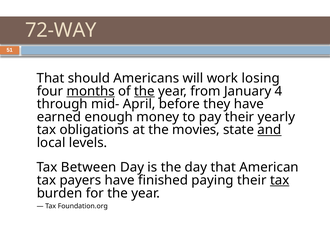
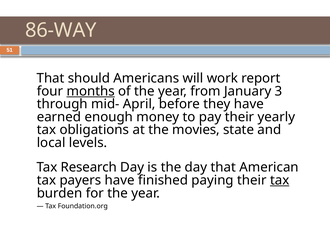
72-WAY: 72-WAY -> 86-WAY (61, 30)
losing: losing -> report (261, 78)
the underline: present -> none (144, 91)
4: 4 -> 3 (279, 91)
and underline: present -> none (269, 130)
Between: Between -> Research (89, 168)
